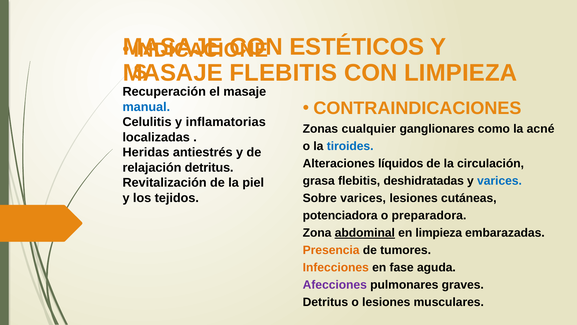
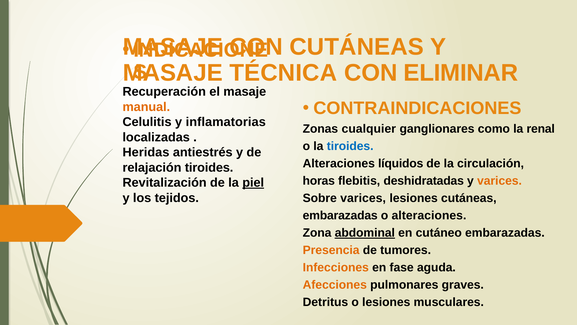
ESTÉTICOS: ESTÉTICOS -> CUTÁNEAS (357, 47)
FLEBITIS: FLEBITIS -> TÉCNICA (283, 73)
CON LIMPIEZA: LIMPIEZA -> ELIMINAR (461, 73)
manual colour: blue -> orange (146, 107)
acné: acné -> renal (541, 129)
relajación detritus: detritus -> tiroides (209, 167)
grasa: grasa -> horas (319, 181)
varices colour: blue -> orange (500, 181)
piel underline: none -> present (253, 182)
potenciadora: potenciadora -> embarazadas (340, 215)
o preparadora: preparadora -> alteraciones (429, 215)
en limpieza: limpieza -> cutáneo (439, 233)
Afecciones colour: purple -> orange (335, 285)
